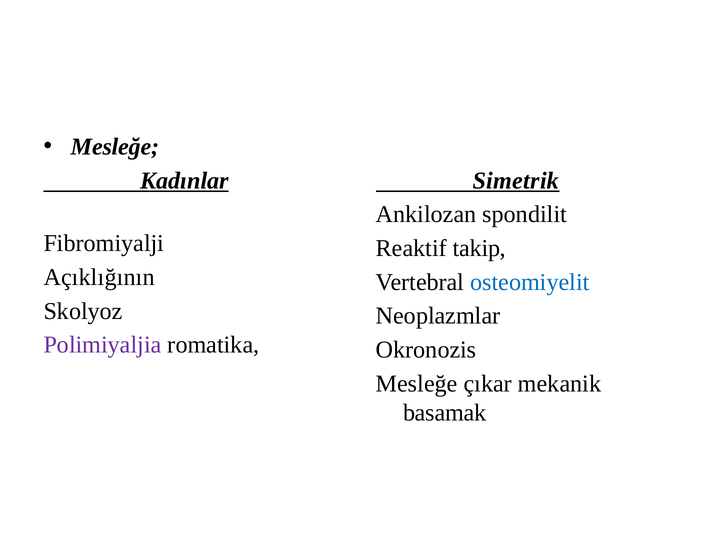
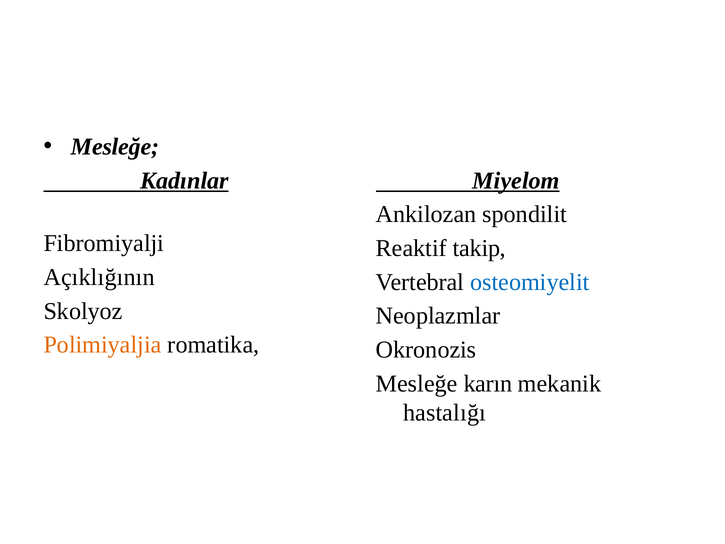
Simetrik: Simetrik -> Miyelom (516, 181)
Polimiyaljia colour: purple -> orange (102, 345)
çıkar: çıkar -> karın (488, 383)
basamak: basamak -> hastalığı (444, 412)
